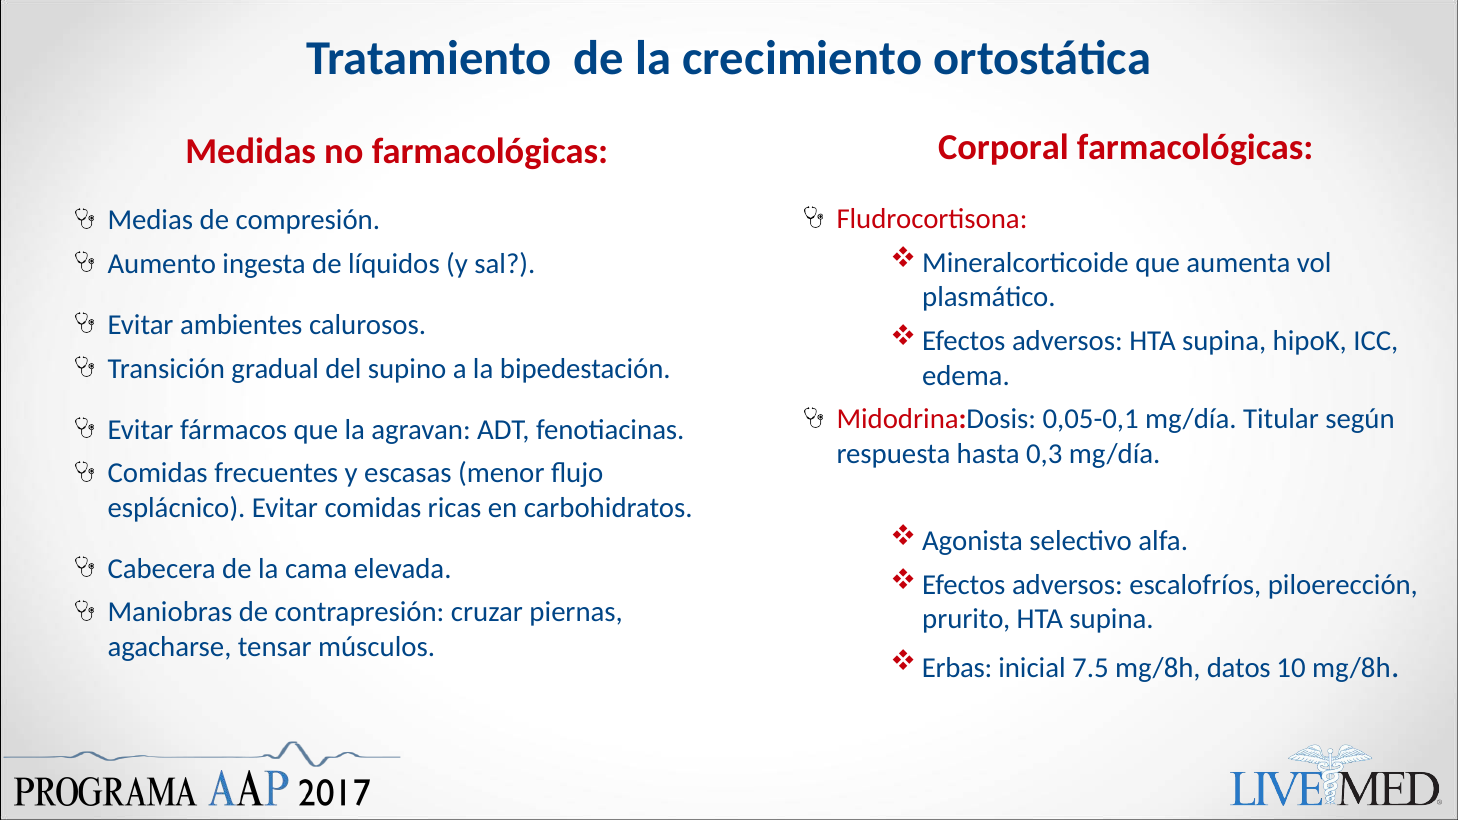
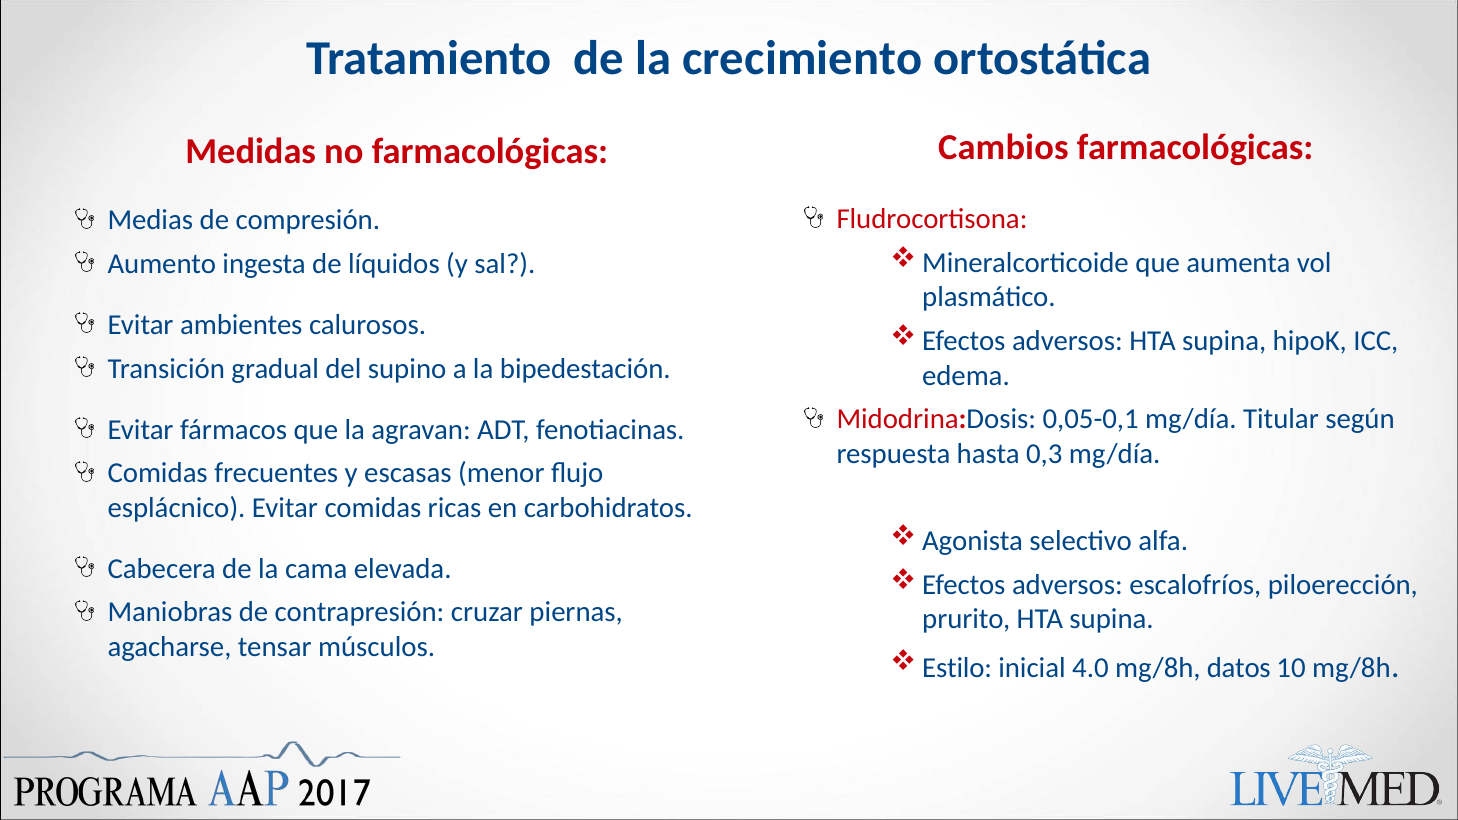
Corporal: Corporal -> Cambios (1003, 147)
Erbas: Erbas -> Estilo (957, 668)
7.5: 7.5 -> 4.0 (1090, 668)
